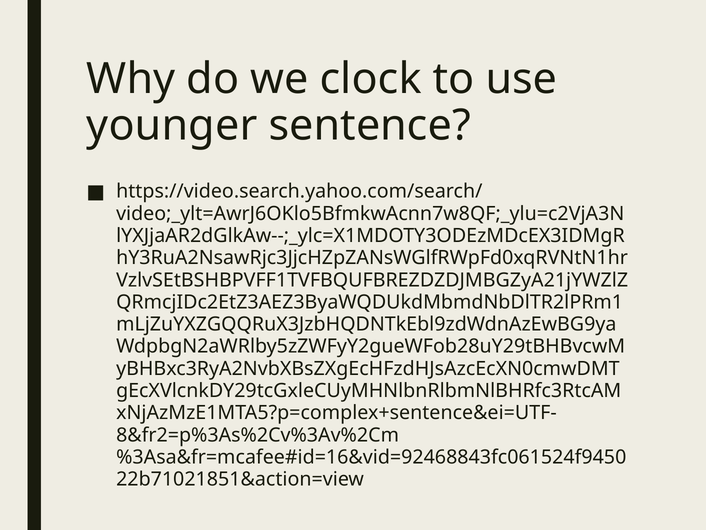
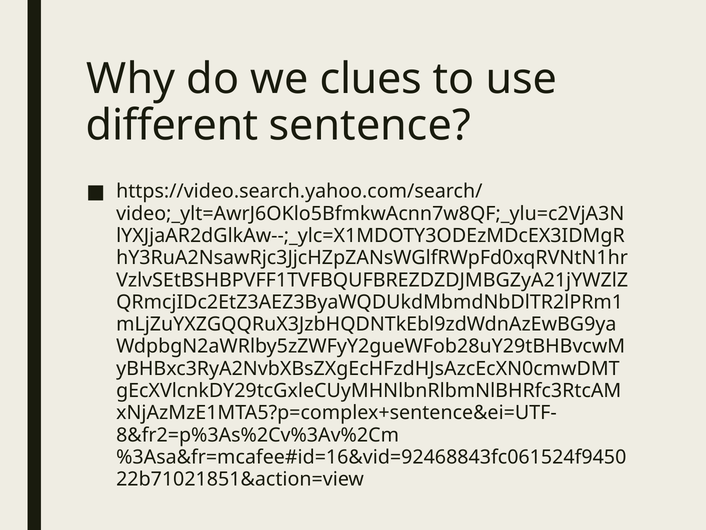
clock: clock -> clues (371, 79)
younger: younger -> different (172, 125)
